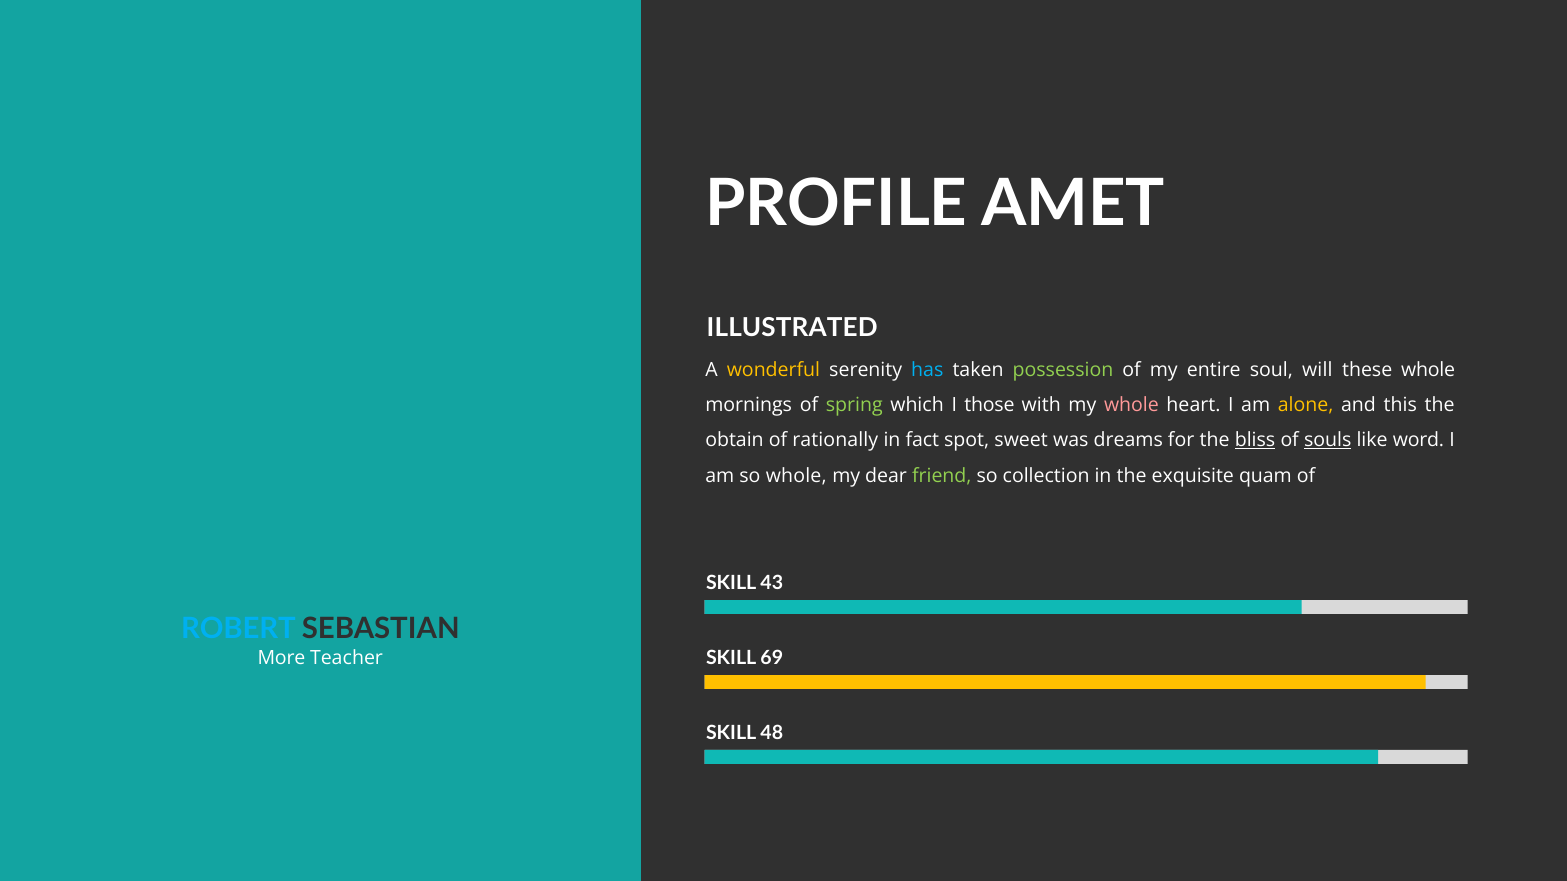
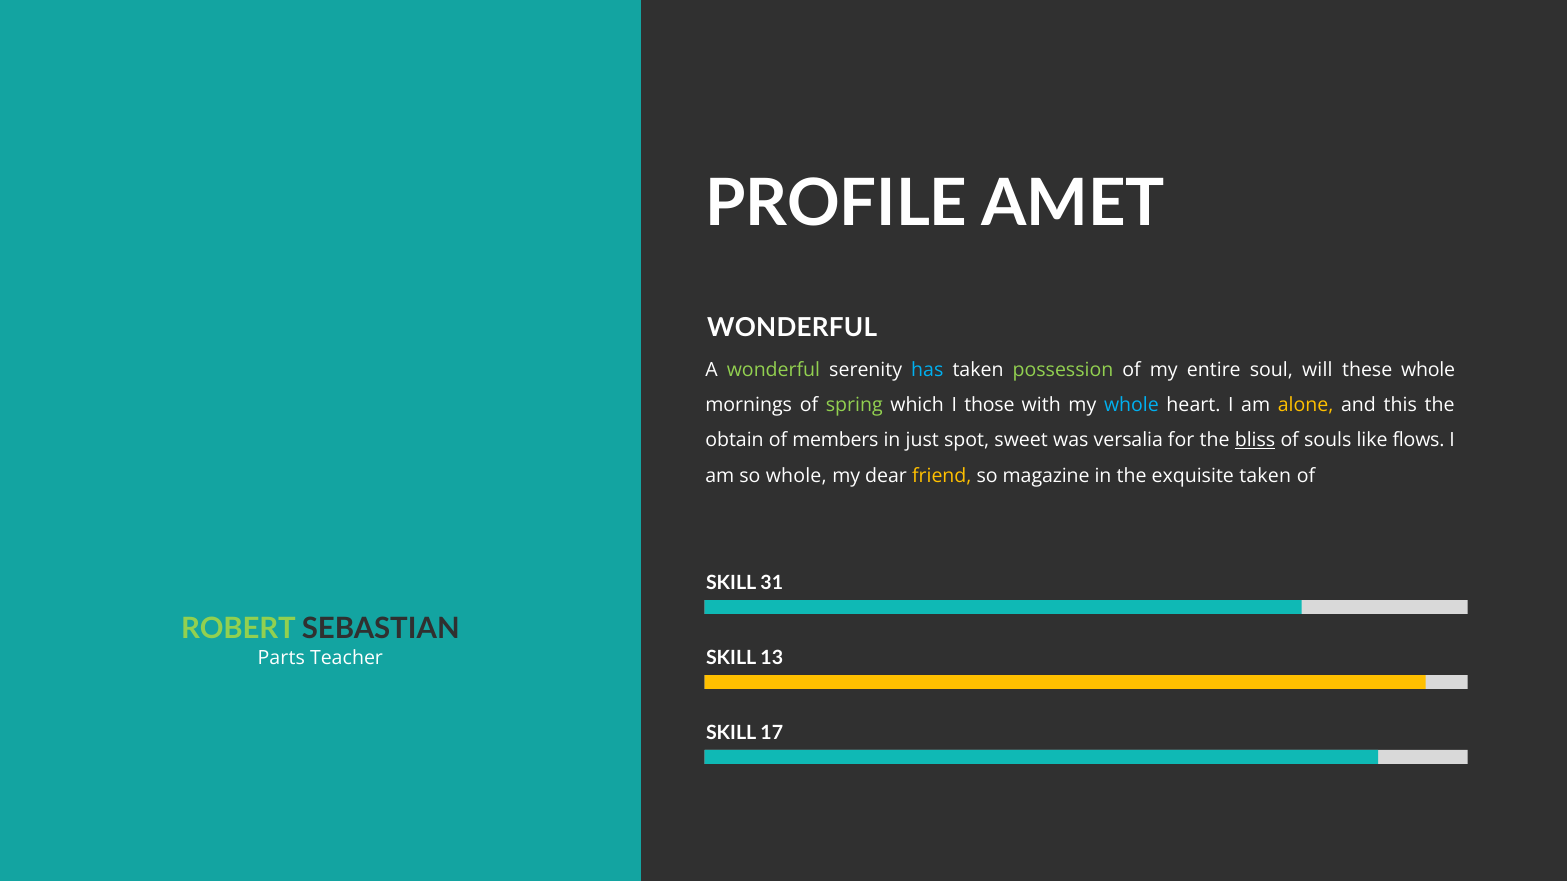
ILLUSTRATED: ILLUSTRATED -> WONDERFUL (792, 328)
wonderful colour: yellow -> light green (773, 370)
whole colour: pink -> light blue (1131, 405)
rationally: rationally -> members (835, 441)
fact: fact -> just (922, 441)
dreams: dreams -> versalia (1128, 441)
souls underline: present -> none (1328, 441)
word: word -> flows (1419, 441)
friend colour: light green -> yellow (942, 476)
collection: collection -> magazine (1046, 476)
exquisite quam: quam -> taken (1265, 476)
43: 43 -> 31 (772, 584)
ROBERT colour: light blue -> light green (238, 629)
69: 69 -> 13 (772, 659)
More: More -> Parts (281, 659)
48: 48 -> 17 (772, 734)
